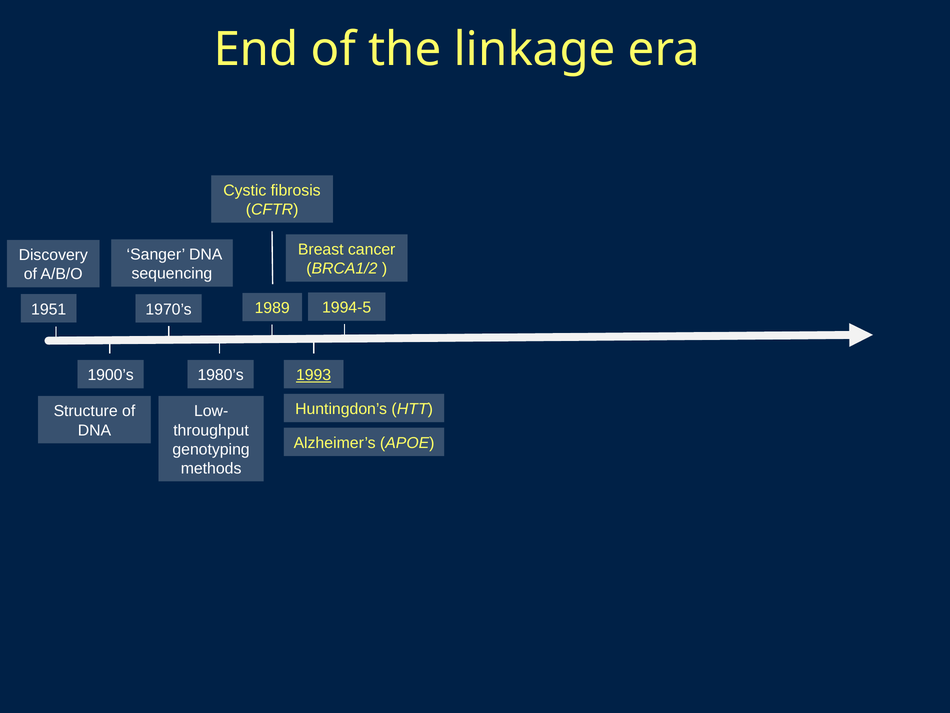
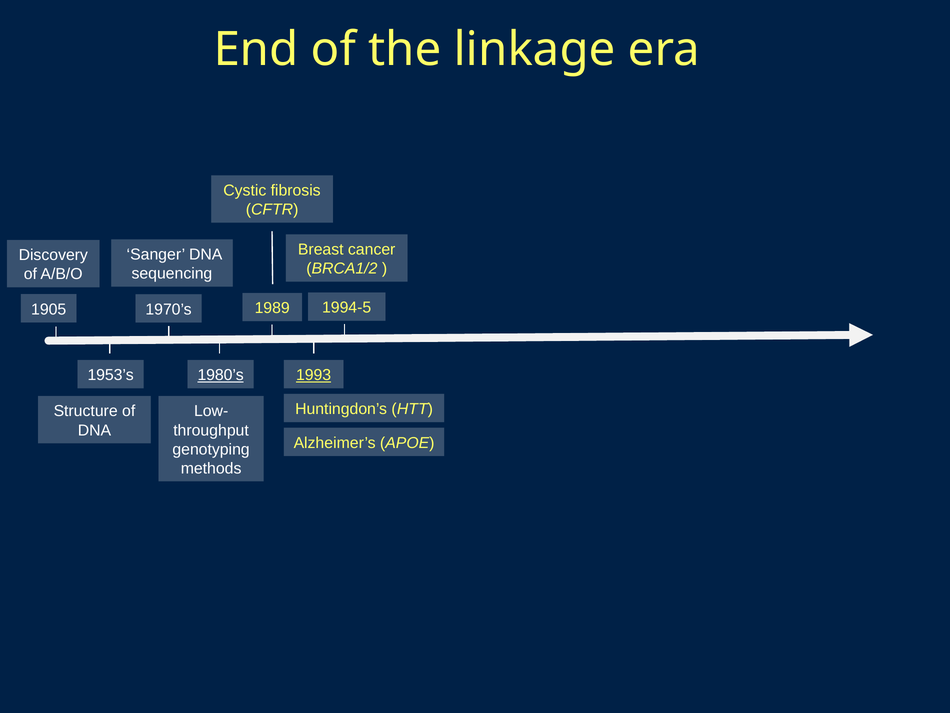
1951: 1951 -> 1905 (49, 309)
1900’s: 1900’s -> 1953’s (111, 375)
1980’s underline: none -> present (221, 375)
